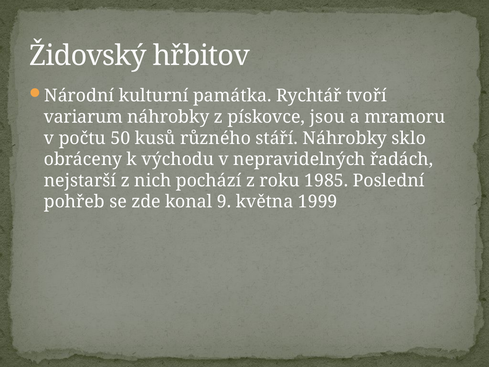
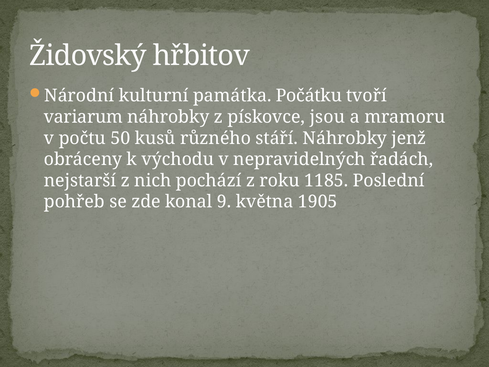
Rychtář: Rychtář -> Počátku (309, 96)
sklo: sklo -> jenž (409, 138)
1985: 1985 -> 1185 (326, 180)
1999: 1999 -> 1905 (318, 202)
